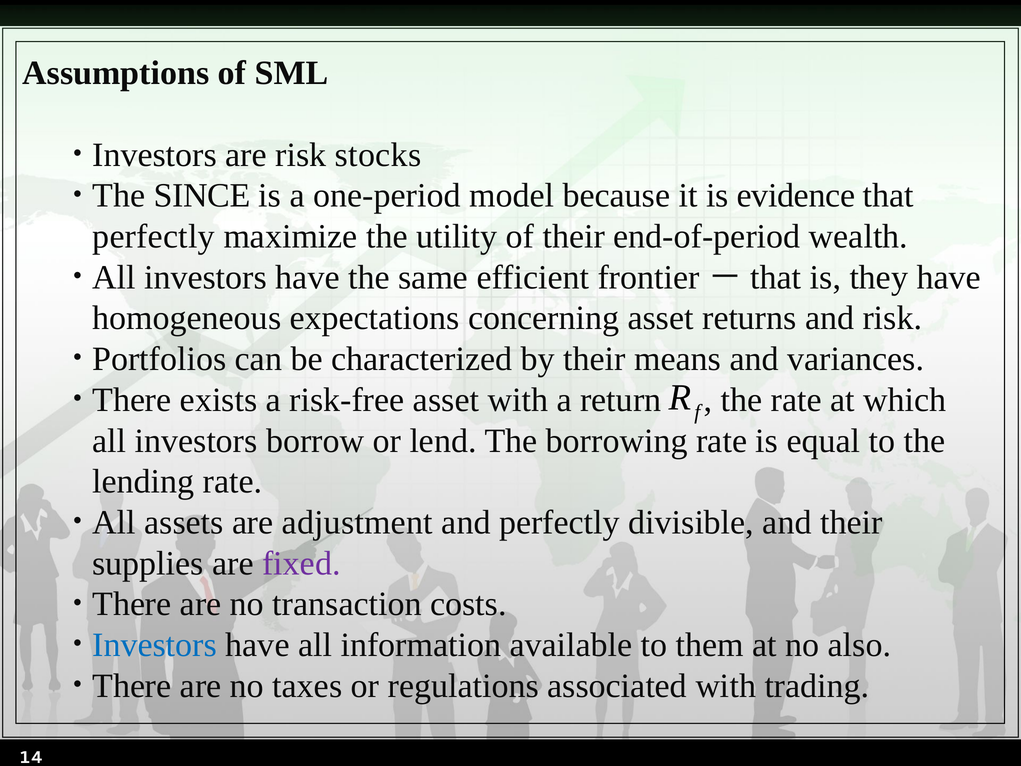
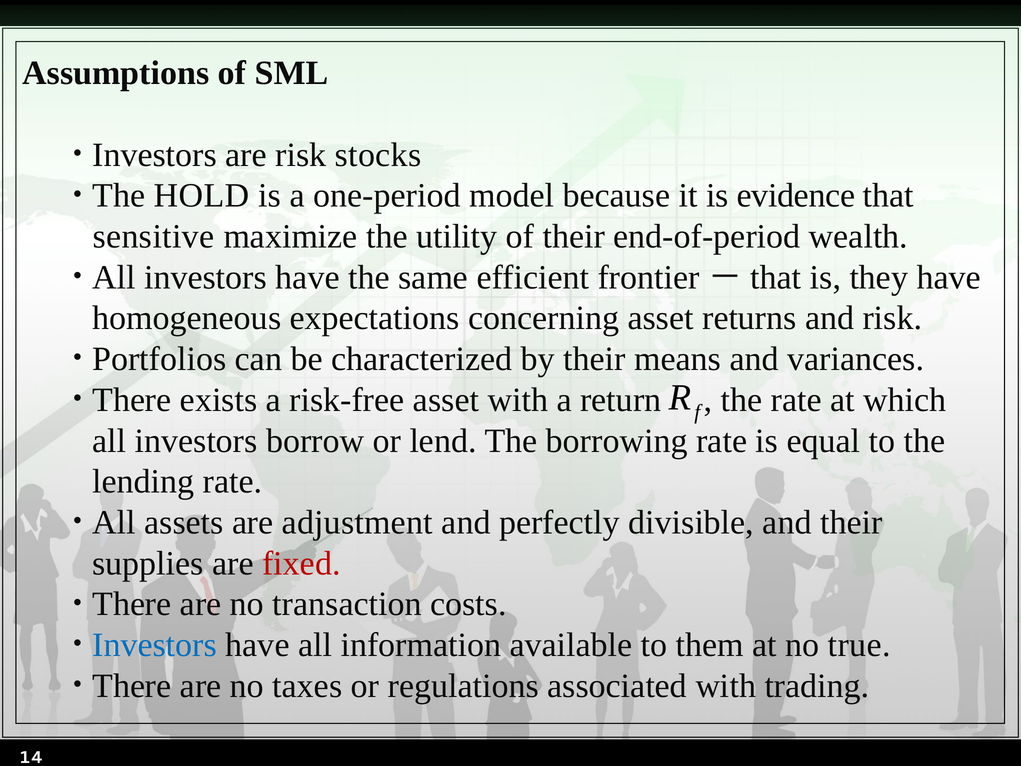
SINCE: SINCE -> HOLD (202, 196)
perfectly: perfectly -> sensitive (153, 236)
fixed colour: purple -> red (301, 563)
also: also -> true (859, 645)
